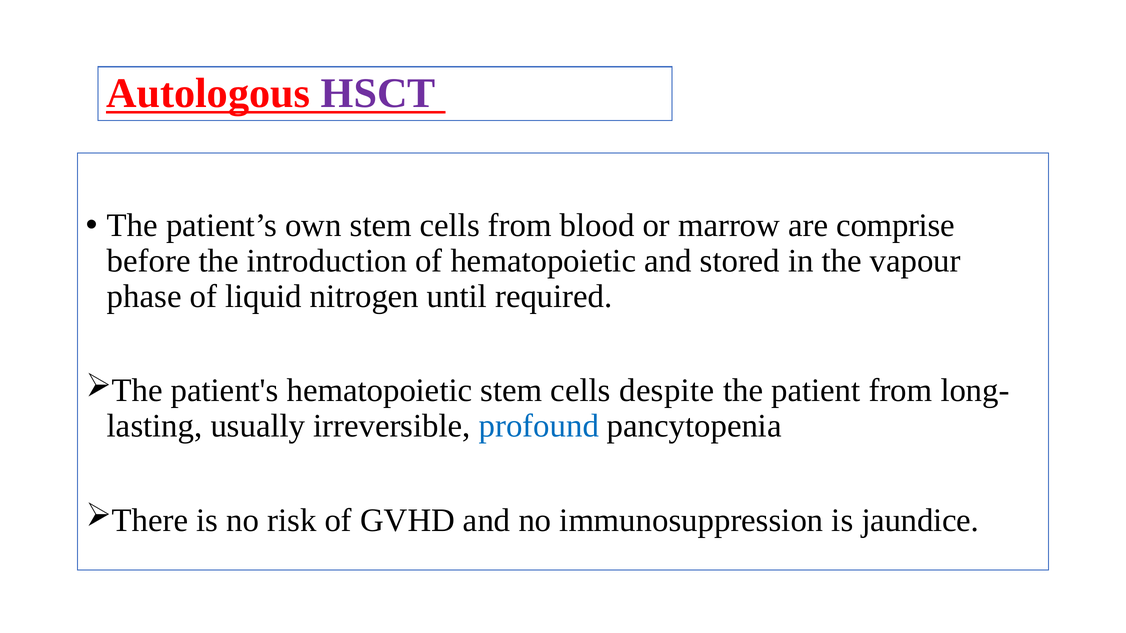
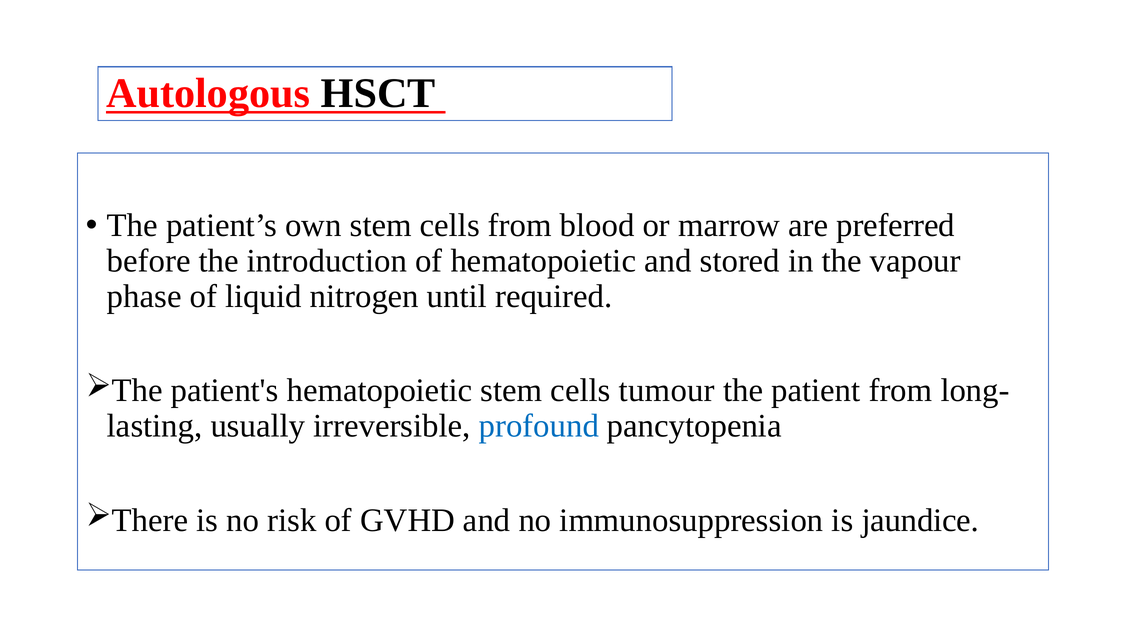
HSCT colour: purple -> black (378, 94)
comprise: comprise -> preferred (896, 226)
despite: despite -> tumour (667, 391)
